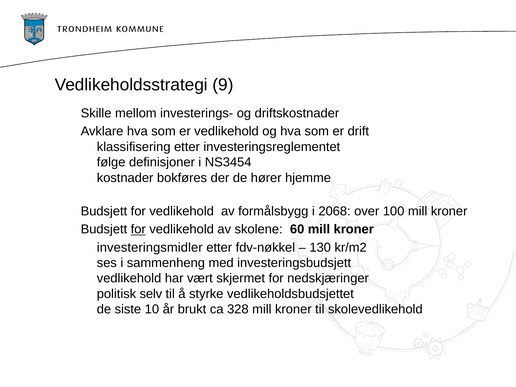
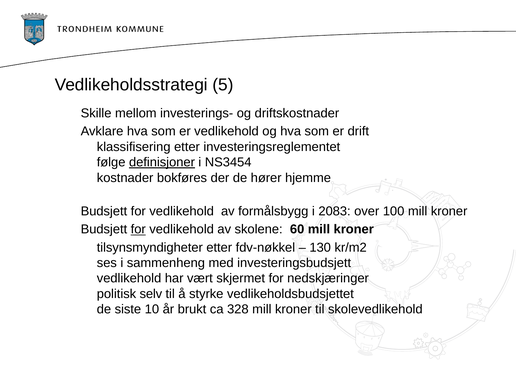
9: 9 -> 5 (223, 85)
definisjoner underline: none -> present (162, 162)
2068: 2068 -> 2083 (335, 211)
investeringsmidler: investeringsmidler -> tilsynsmyndigheter (150, 247)
